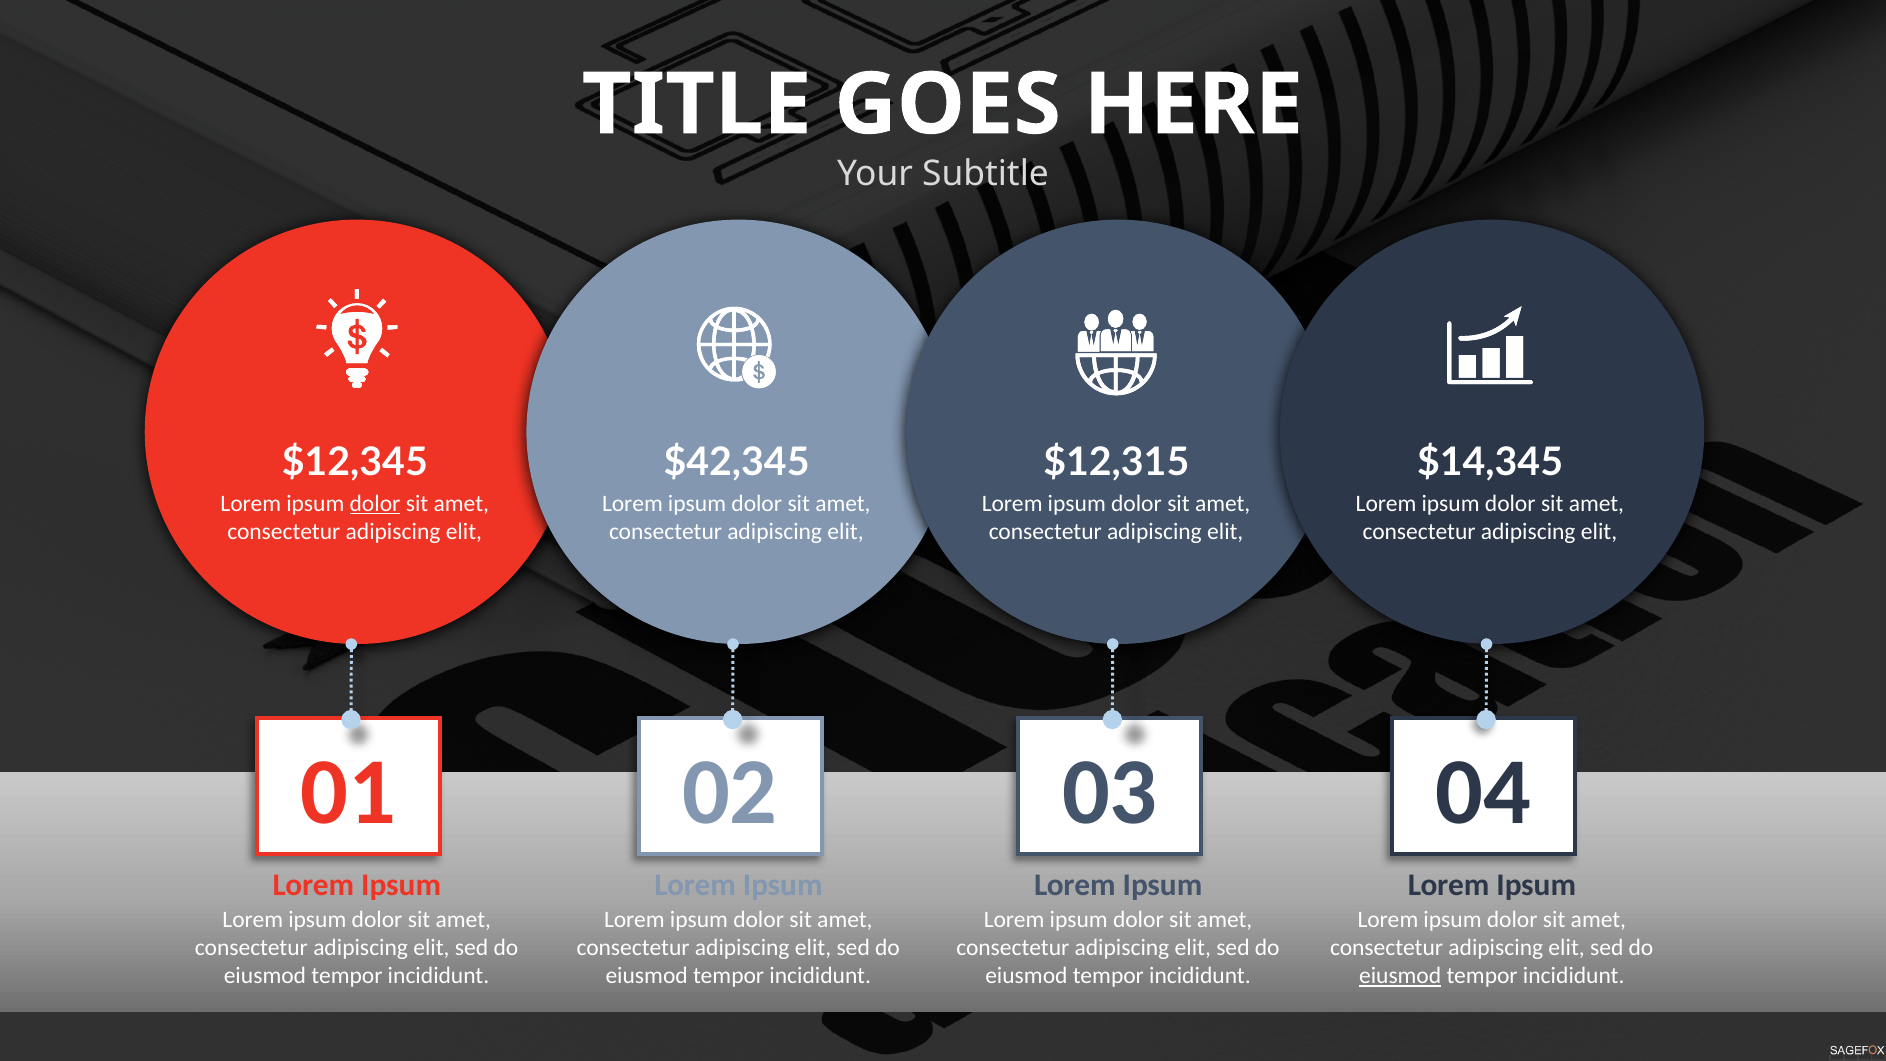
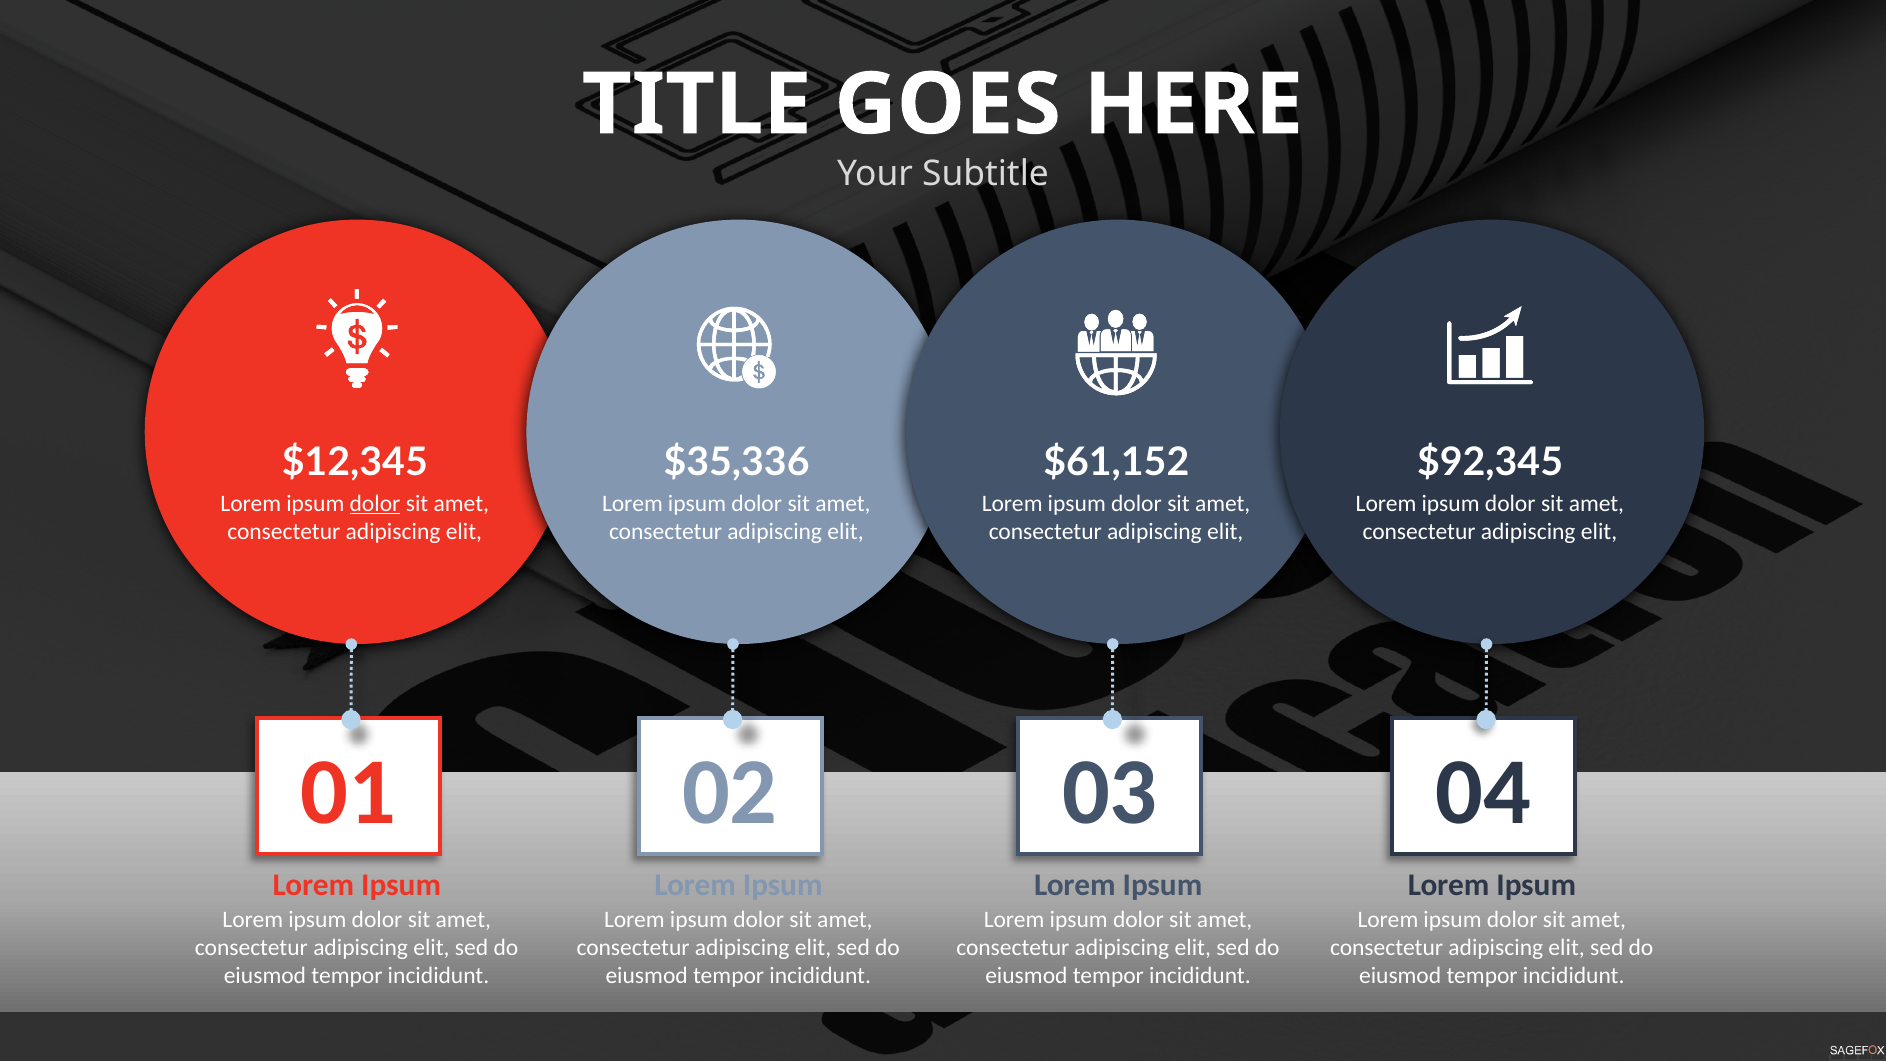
$42,345: $42,345 -> $35,336 (737, 462)
$12,315: $12,315 -> $61,152 (1116, 462)
$14,345: $14,345 -> $92,345 (1490, 462)
eiusmod underline: present -> none (1400, 976)
